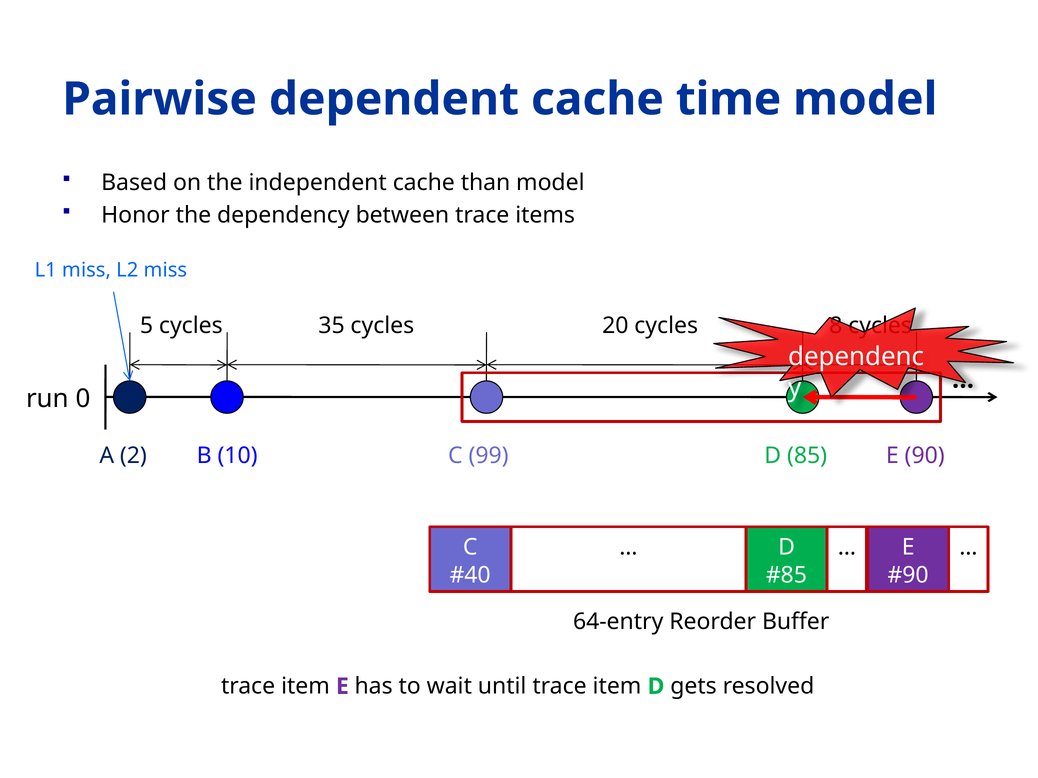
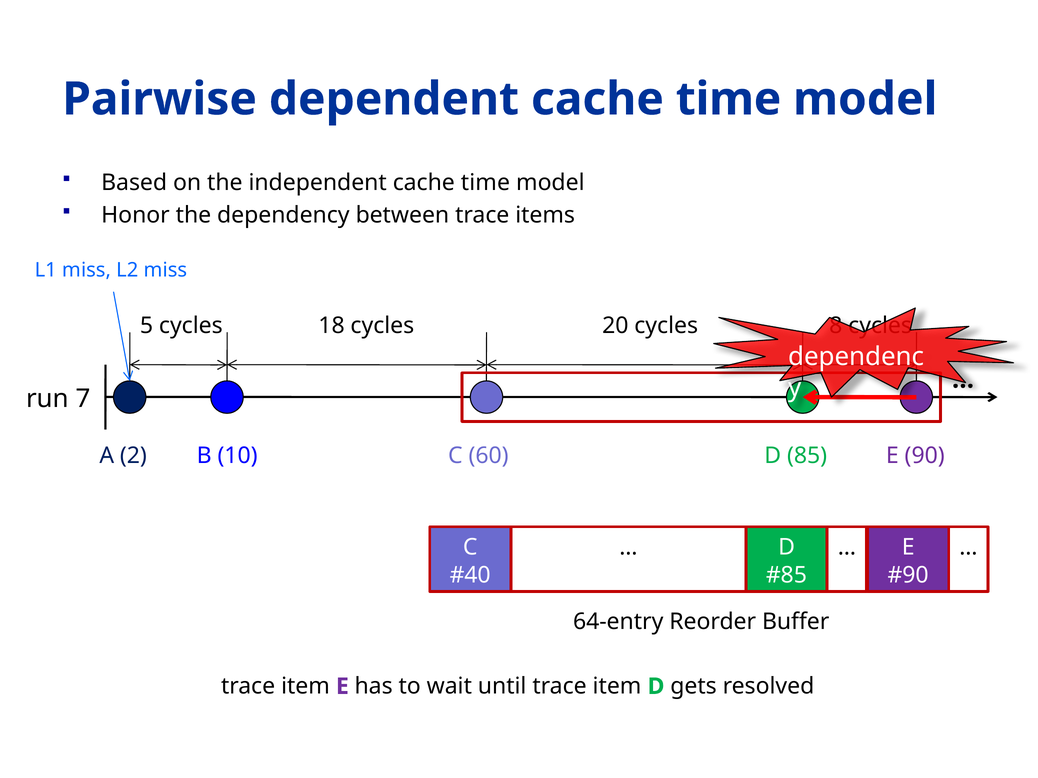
independent cache than: than -> time (485, 183)
35: 35 -> 18 (332, 326)
0: 0 -> 7 (83, 399)
99: 99 -> 60 (489, 456)
